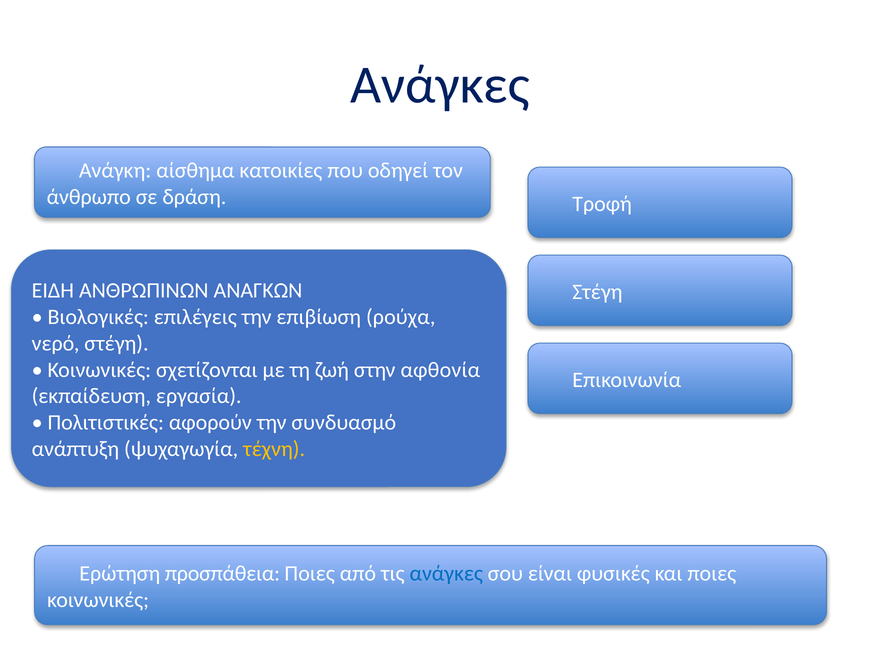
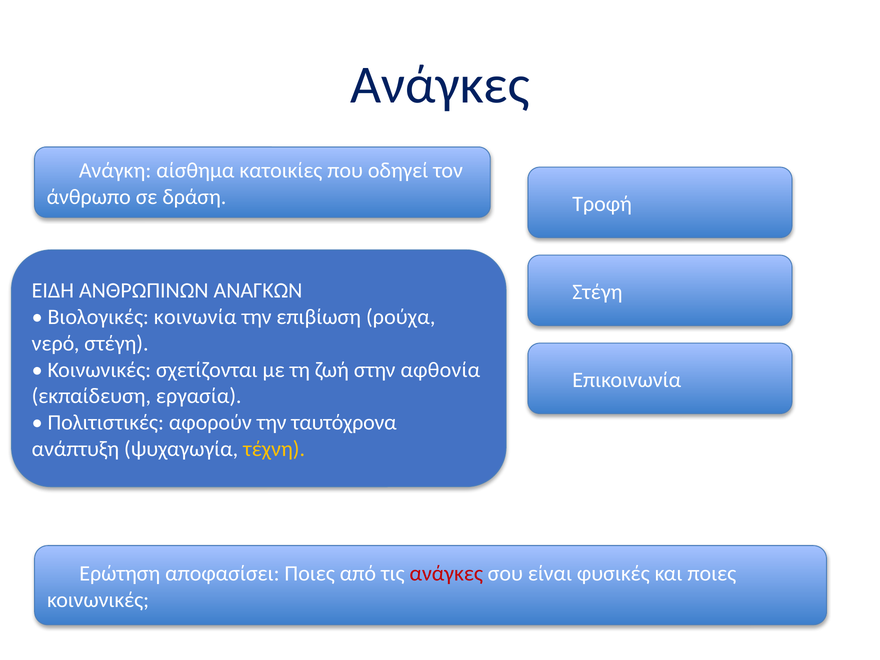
επιλέγεις: επιλέγεις -> κοινωνία (195, 317)
συνδυασμό: συνδυασμό -> ταυτόχρονα (344, 423)
προσπάθεια: προσπάθεια -> αποφασίσει (222, 573)
ανάγκες colour: blue -> red (446, 573)
